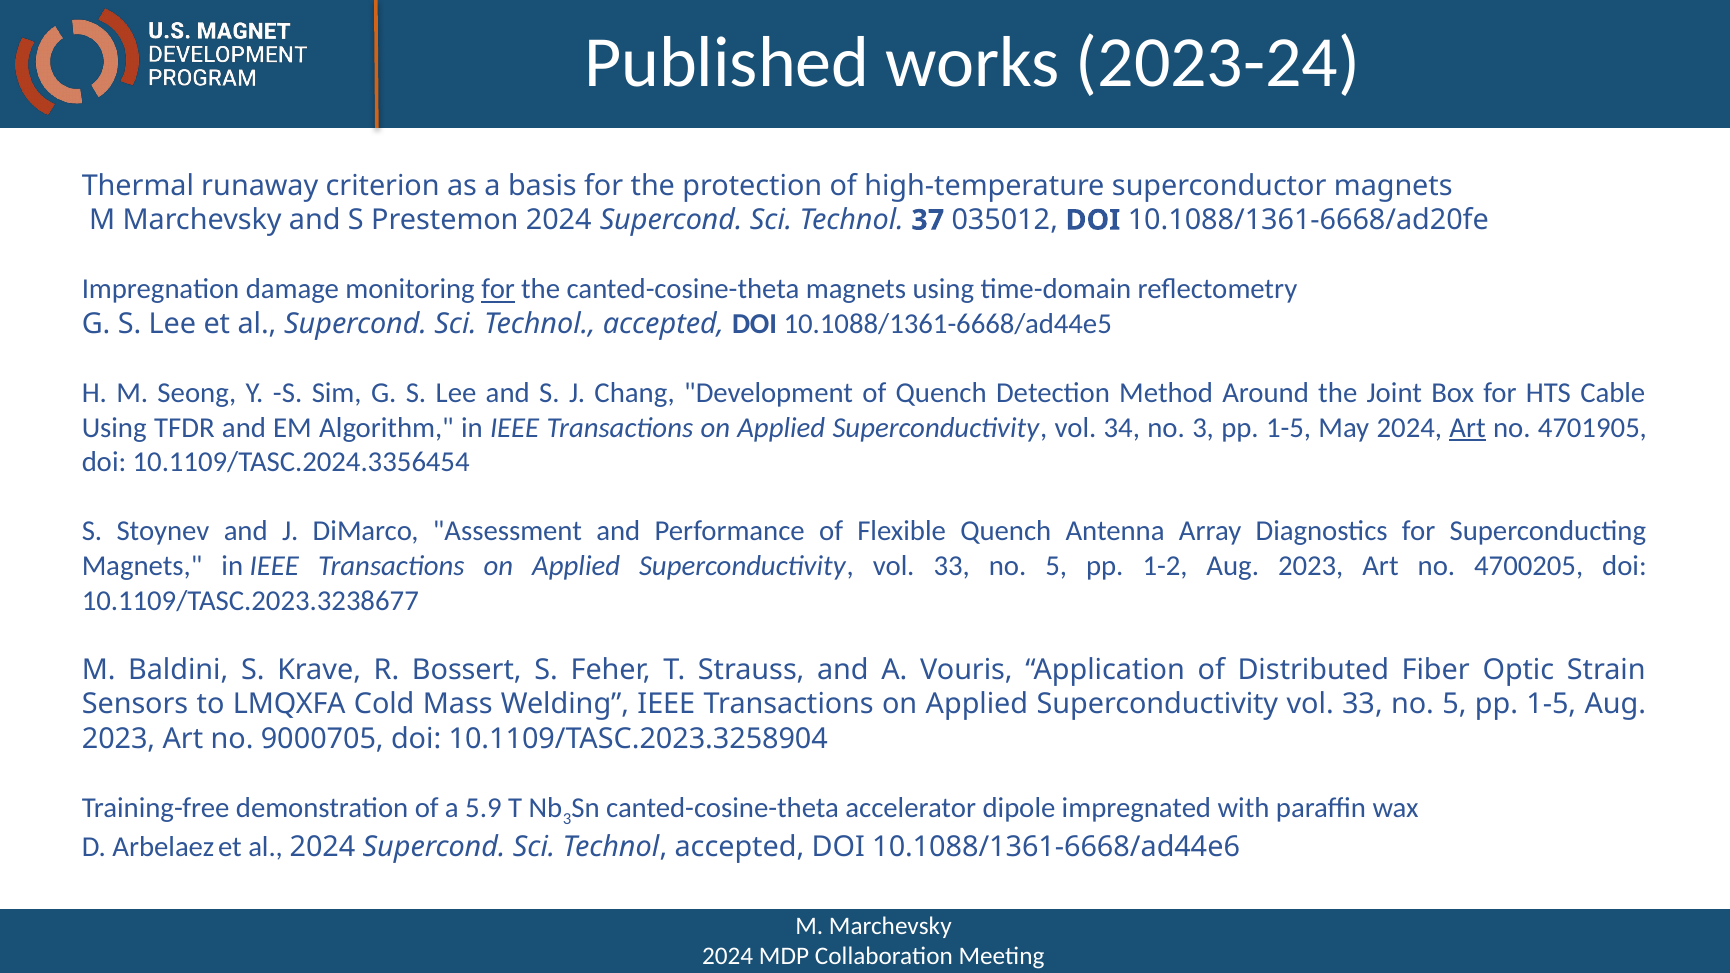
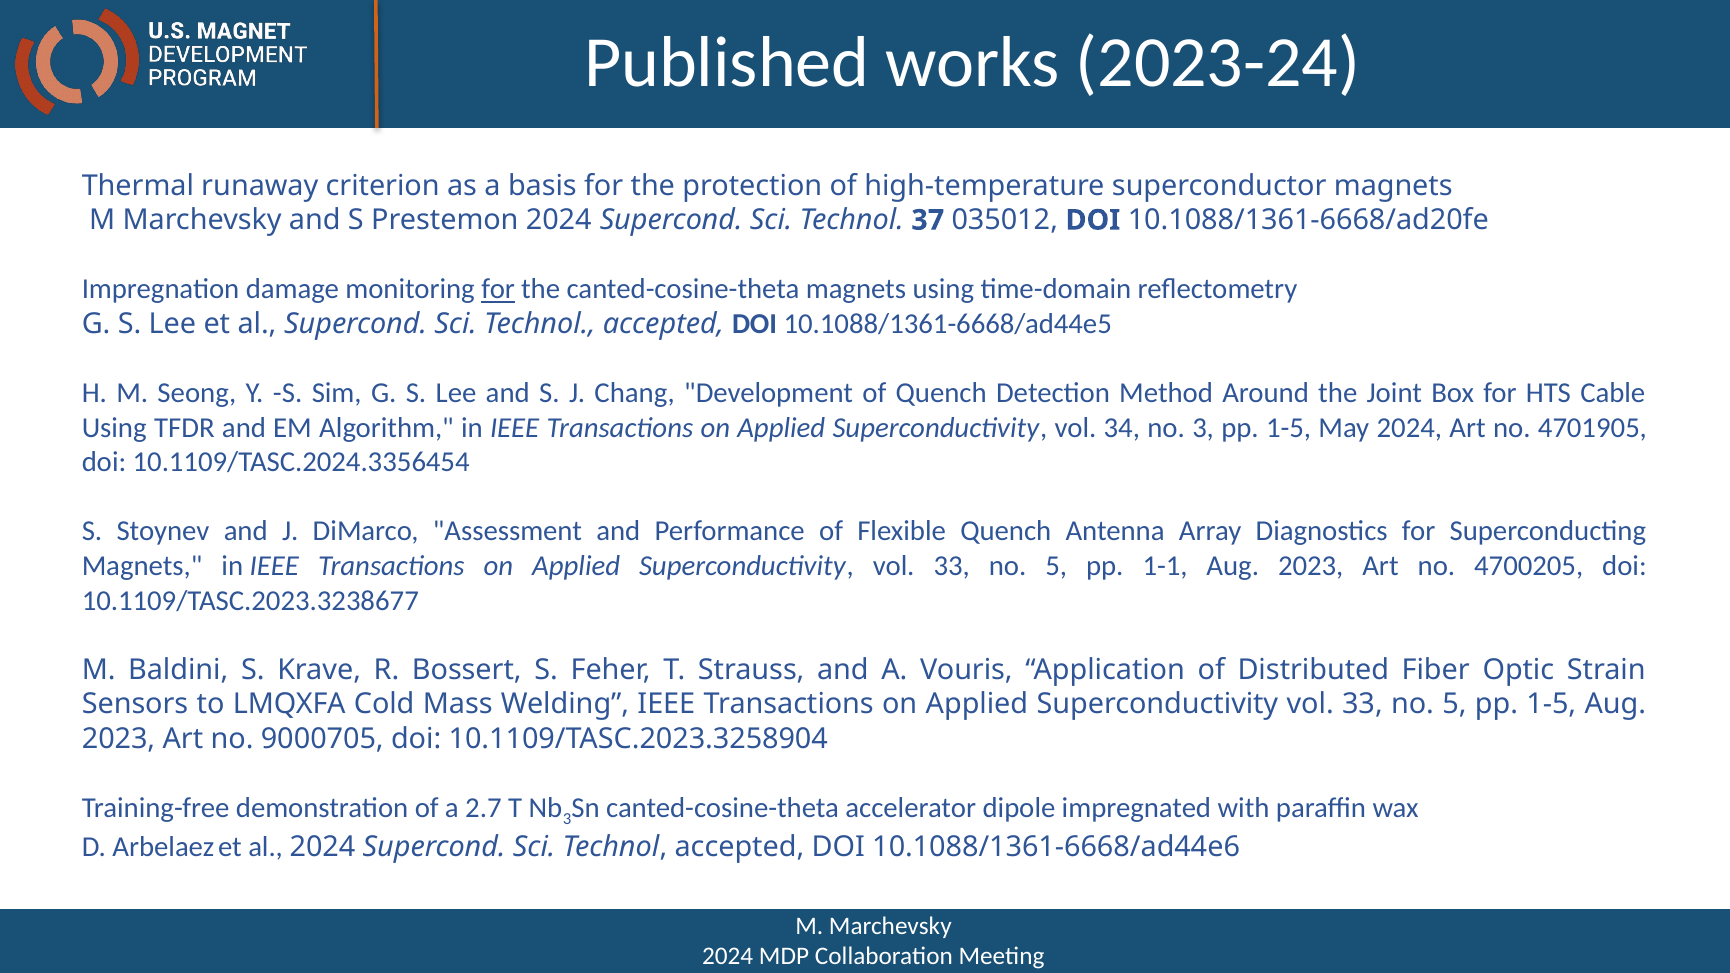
Art underline: present -> none (1468, 428)
1-2: 1-2 -> 1-1 (1165, 566)
5.9: 5.9 -> 2.7 (483, 808)
